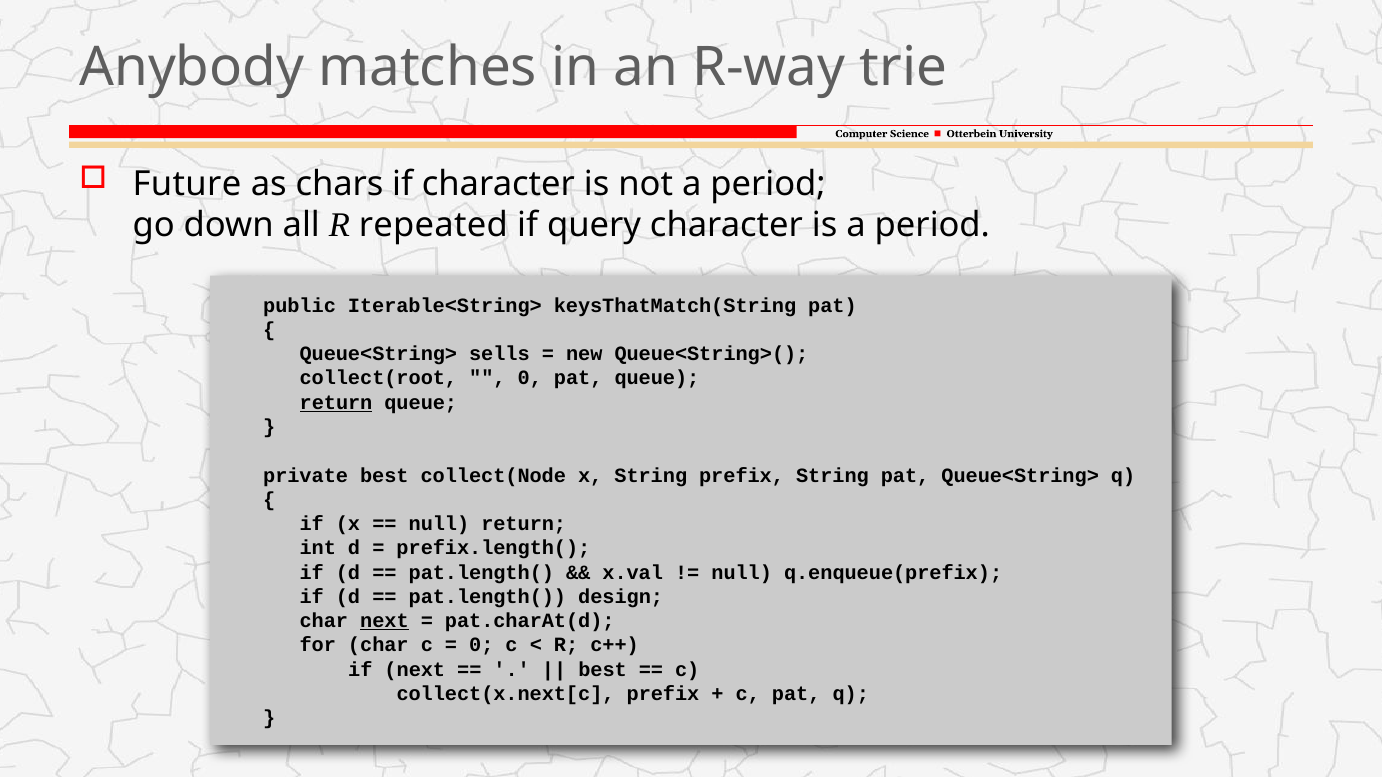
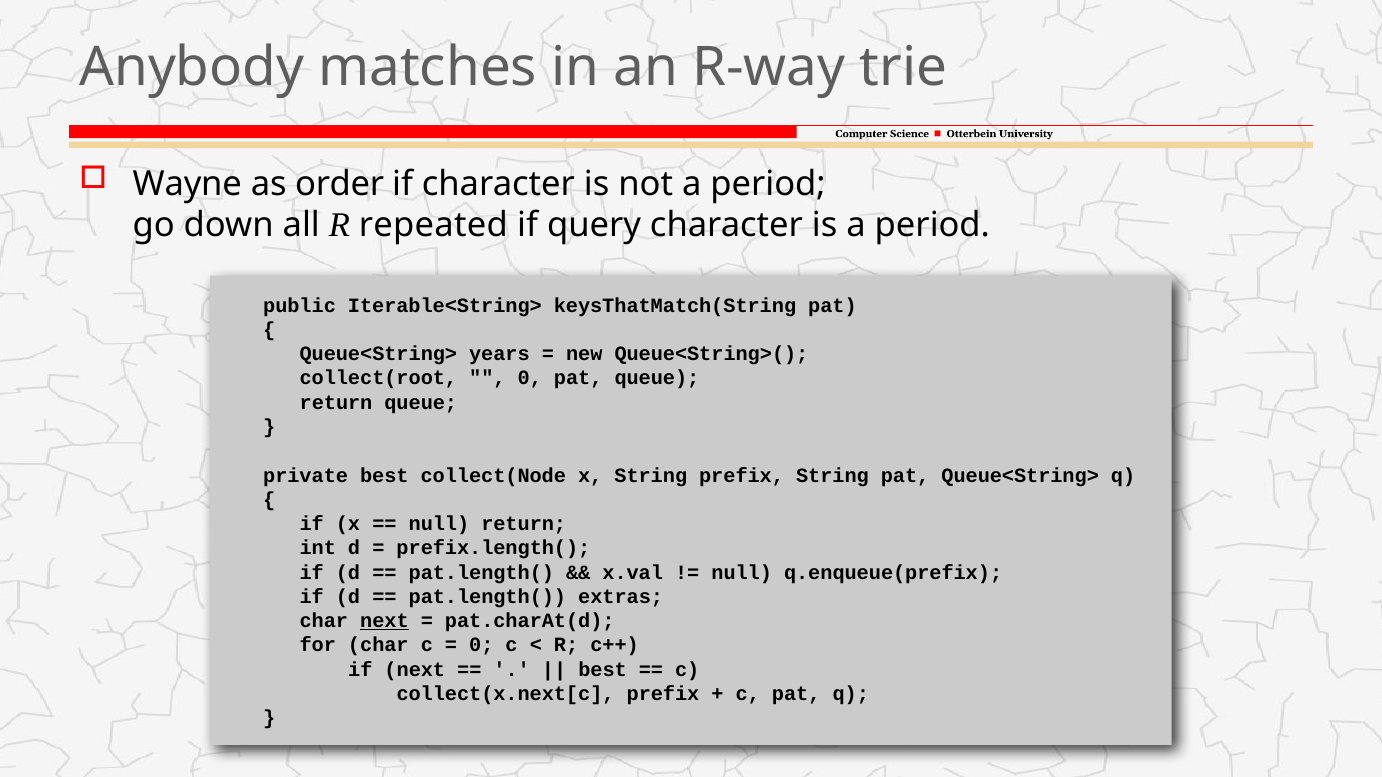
Future: Future -> Wayne (187, 184)
chars: chars -> order (340, 184)
sells: sells -> years (499, 354)
return underline: present -> none (336, 403)
design: design -> extras (621, 597)
